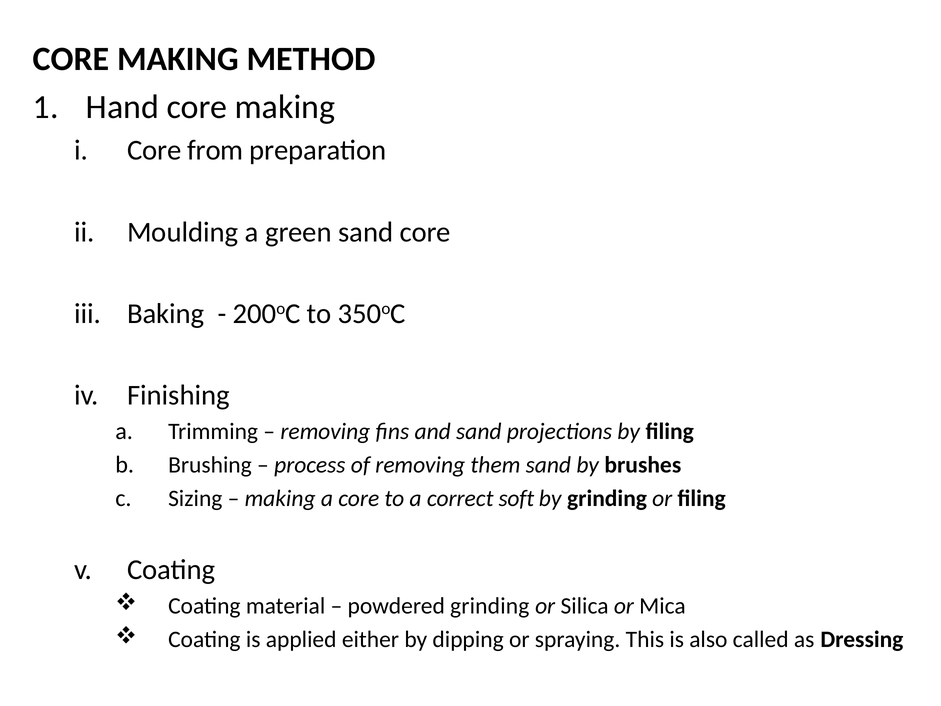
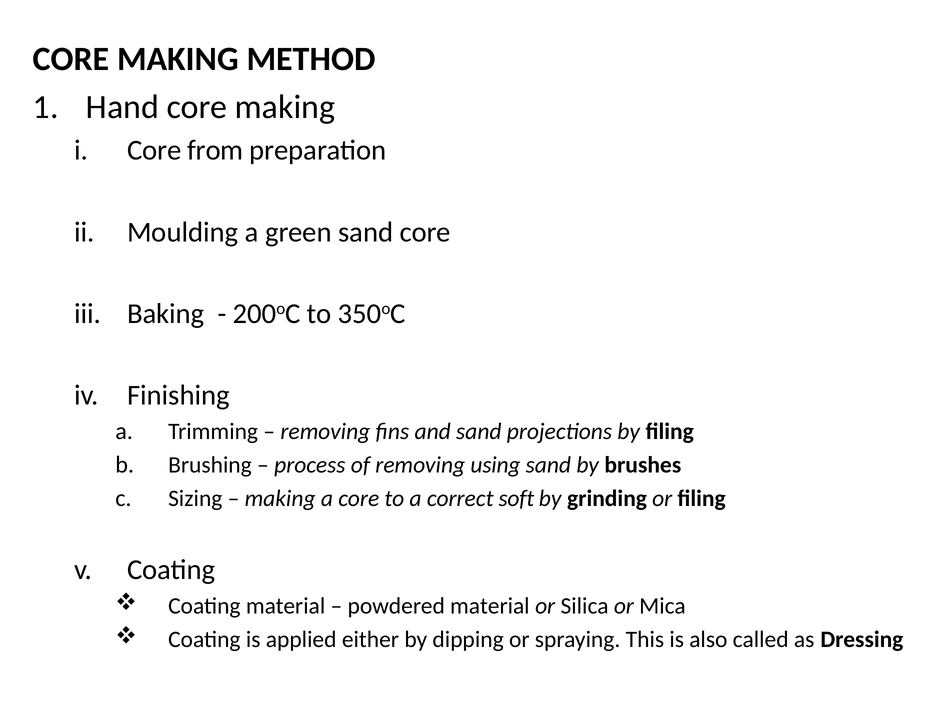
them: them -> using (496, 465)
powdered grinding: grinding -> material (490, 606)
